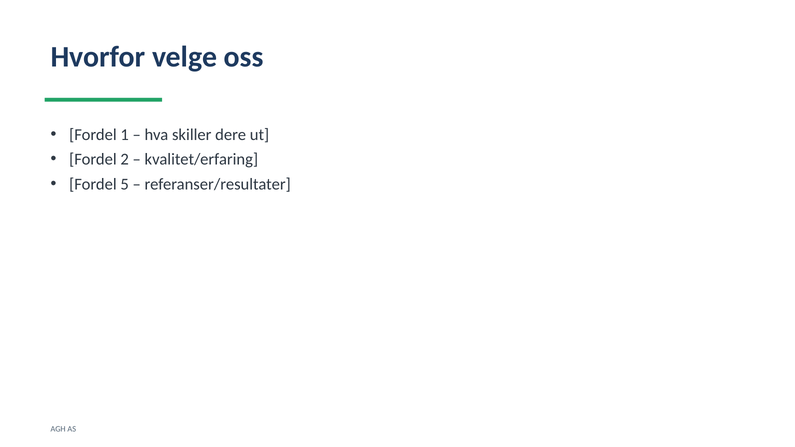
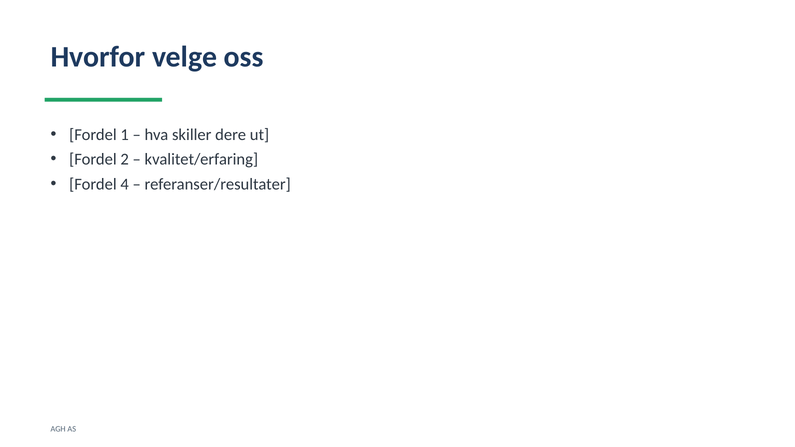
5: 5 -> 4 (125, 184)
